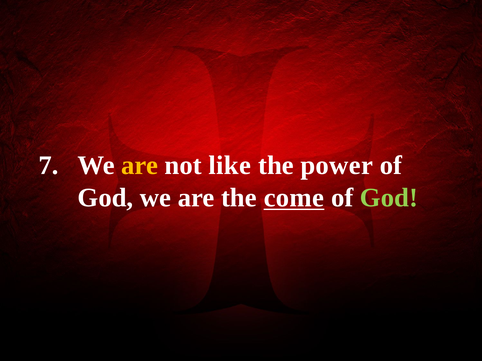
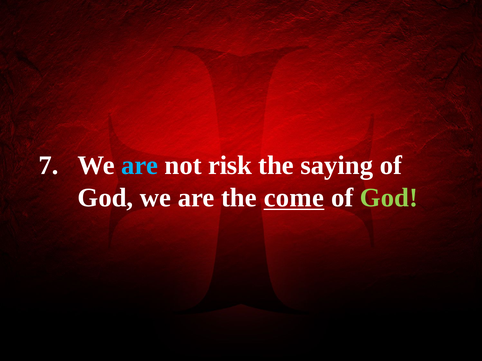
are colour: yellow -> light blue (140, 166)
like: like -> risk (230, 166)
power: power -> saying (337, 166)
